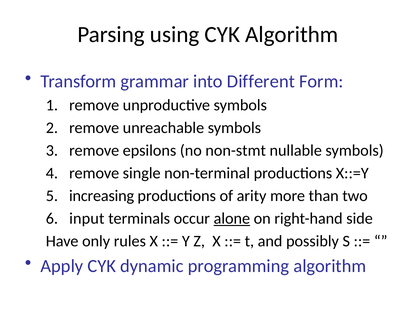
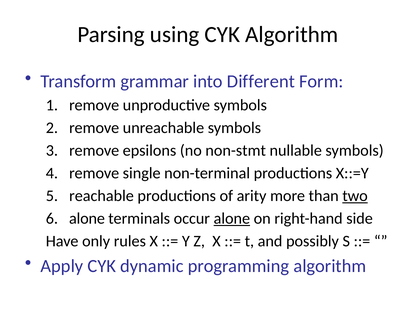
increasing: increasing -> reachable (102, 196)
two underline: none -> present (355, 196)
input: input -> alone (87, 219)
